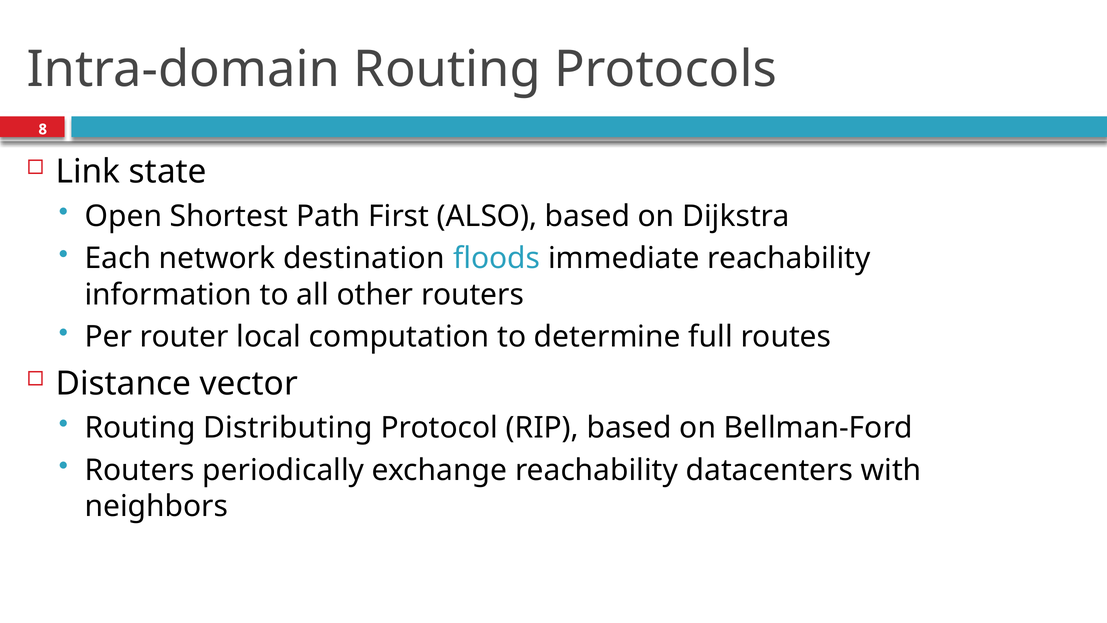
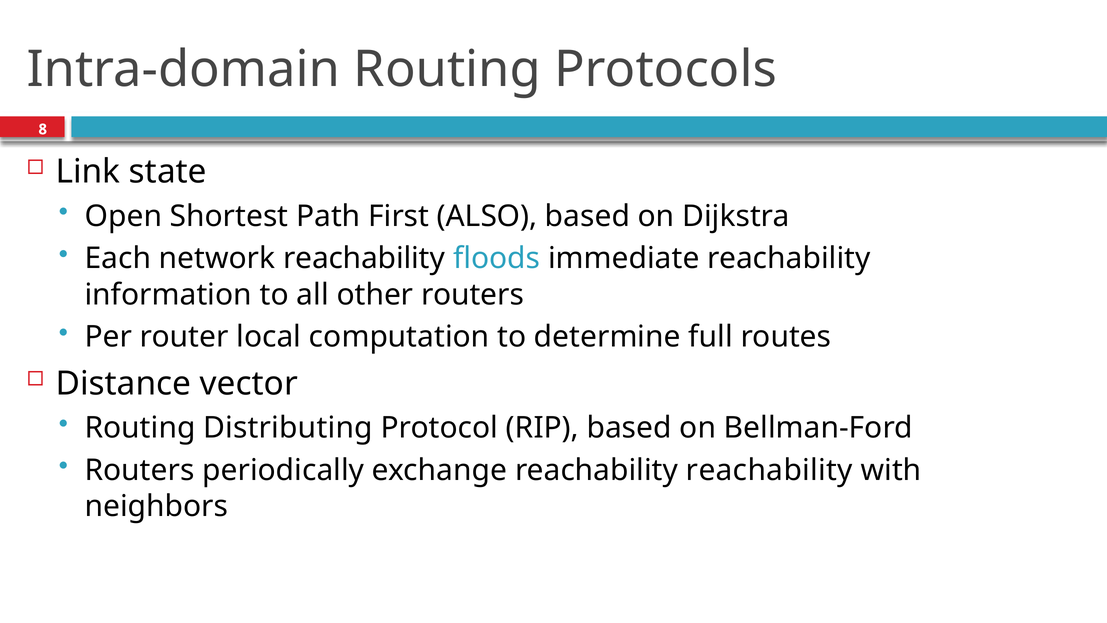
network destination: destination -> reachability (364, 258)
reachability datacenters: datacenters -> reachability (769, 470)
